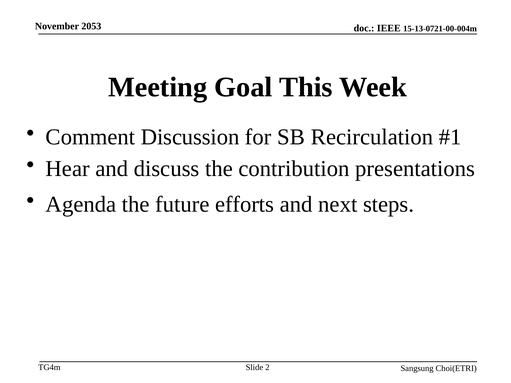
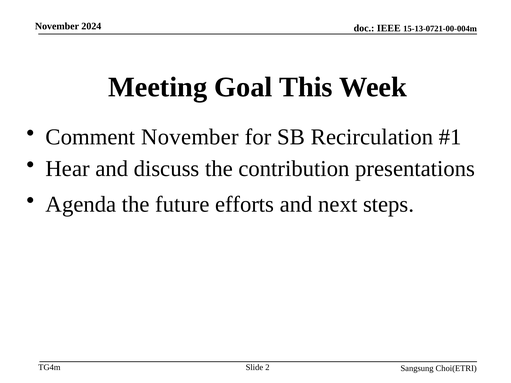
2053: 2053 -> 2024 (91, 26)
Comment Discussion: Discussion -> November (190, 137)
